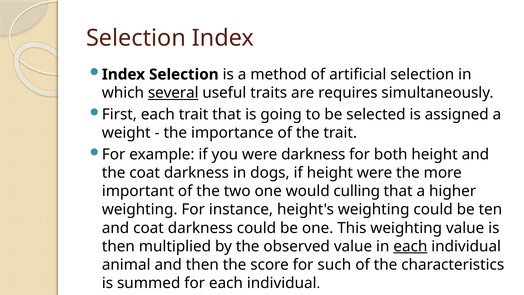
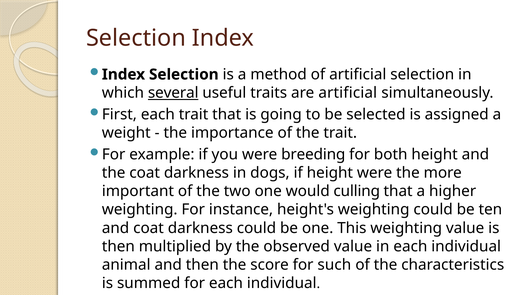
are requires: requires -> artificial (348, 93)
were darkness: darkness -> breeding (313, 154)
each underline: present -> none (410, 246)
